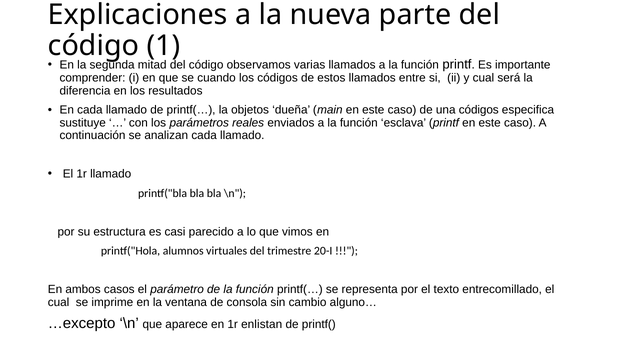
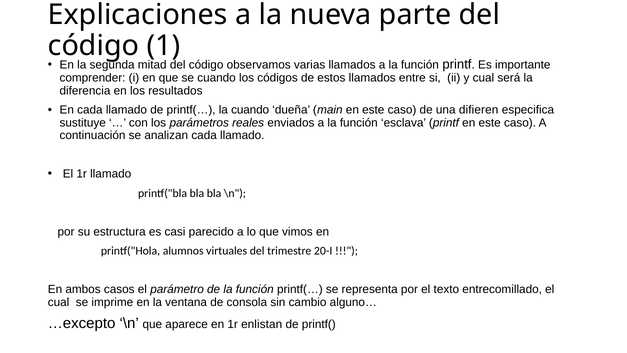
la objetos: objetos -> cuando (250, 110)
una códigos: códigos -> difieren (479, 110)
